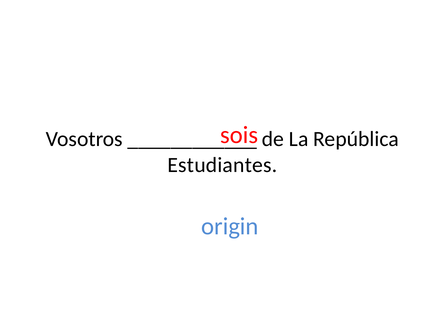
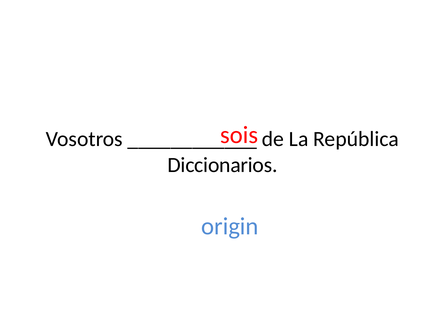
Estudiantes: Estudiantes -> Diccionarios (223, 165)
